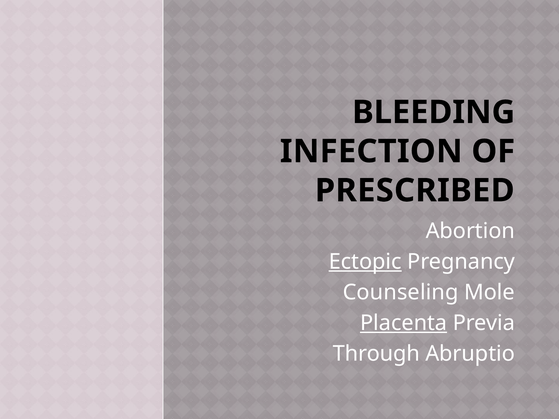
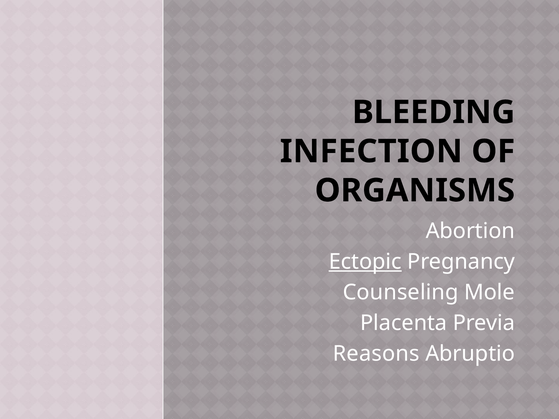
PRESCRIBED: PRESCRIBED -> ORGANISMS (415, 191)
Placenta underline: present -> none (404, 323)
Through: Through -> Reasons (376, 354)
